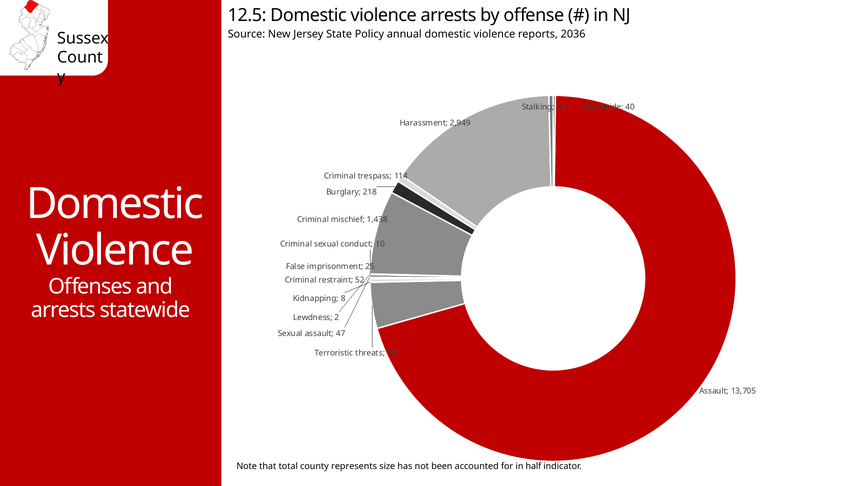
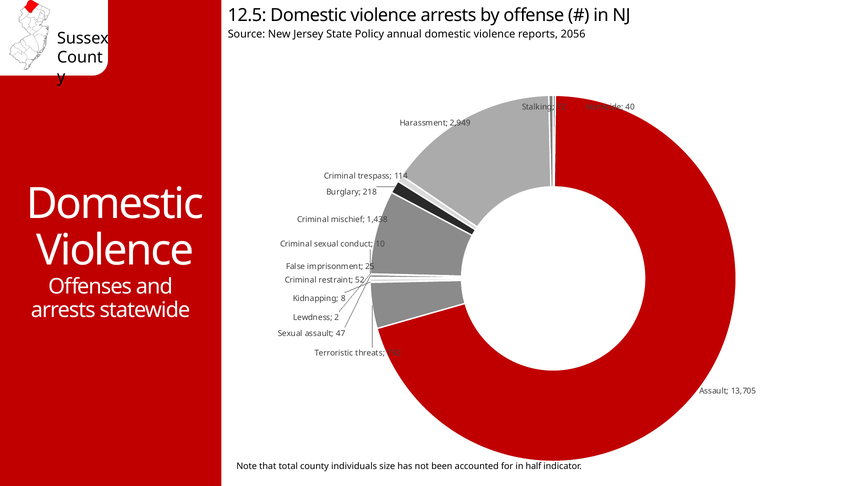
2036: 2036 -> 2056 (573, 34)
represents: represents -> individuals (354, 467)
